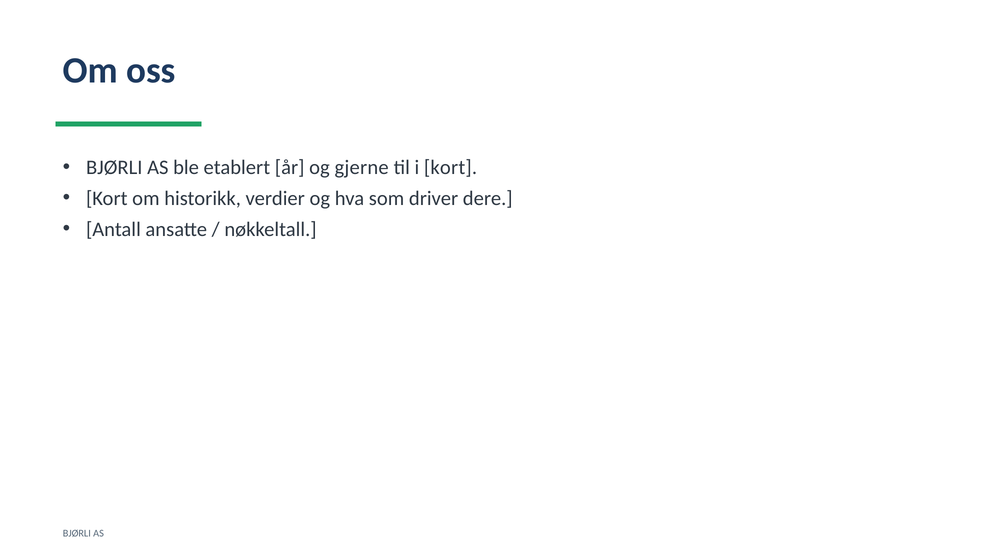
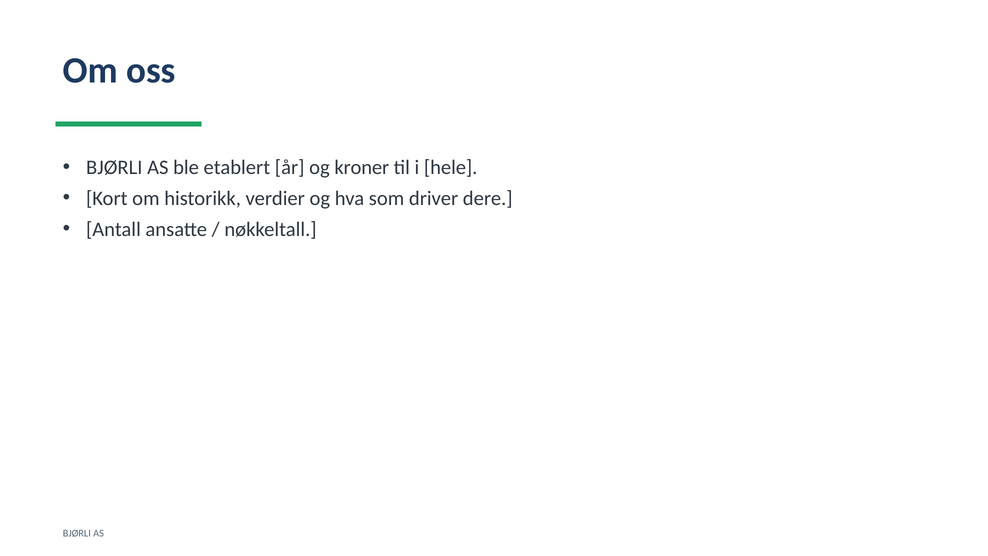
gjerne: gjerne -> kroner (362, 167)
i kort: kort -> hele (451, 167)
